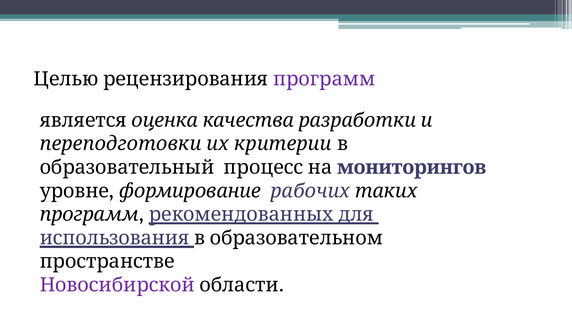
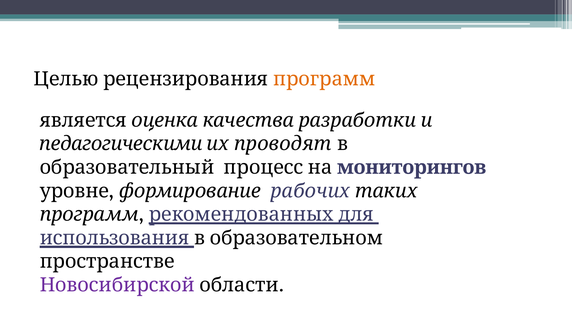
программ colour: purple -> orange (324, 79)
переподготовки: переподготовки -> педагогическими (121, 144)
критерии: критерии -> проводят (283, 144)
